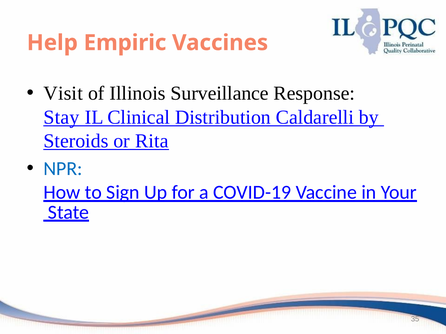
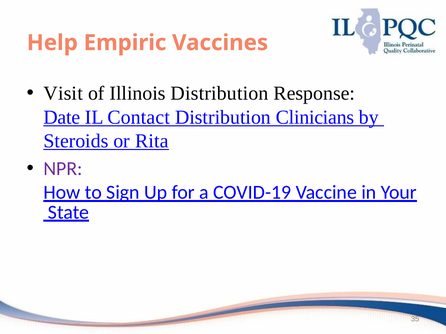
Illinois Surveillance: Surveillance -> Distribution (220, 94)
Stay: Stay -> Date (62, 117)
Clinical: Clinical -> Contact (139, 117)
Caldarelli: Caldarelli -> Clinicians (315, 117)
NPR colour: blue -> purple (63, 169)
